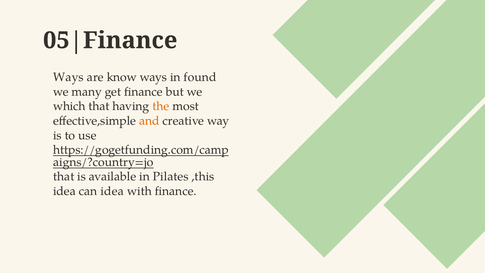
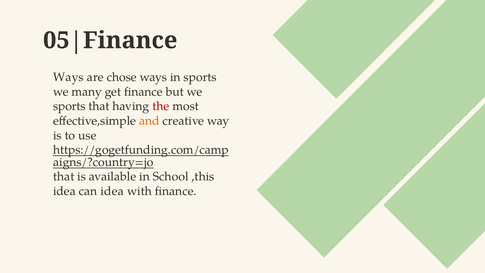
know: know -> chose (122, 77)
in found: found -> sports (200, 77)
which: which -> sports (69, 106)
the colour: orange -> red (161, 106)
Pilates: Pilates -> School (171, 177)
